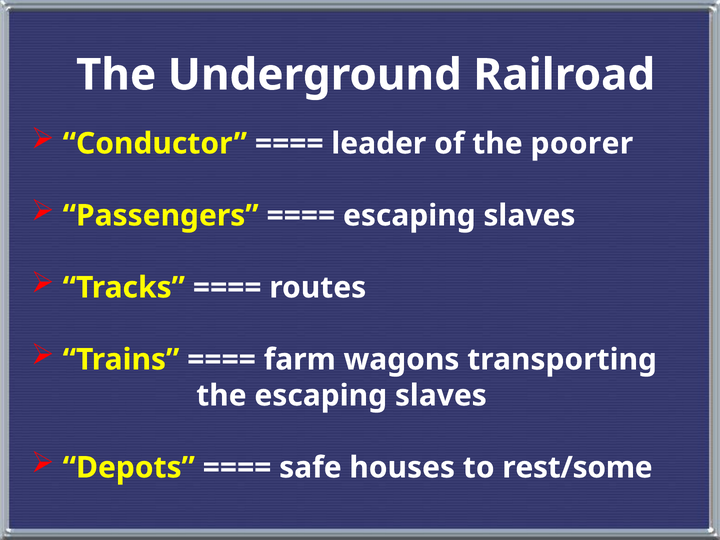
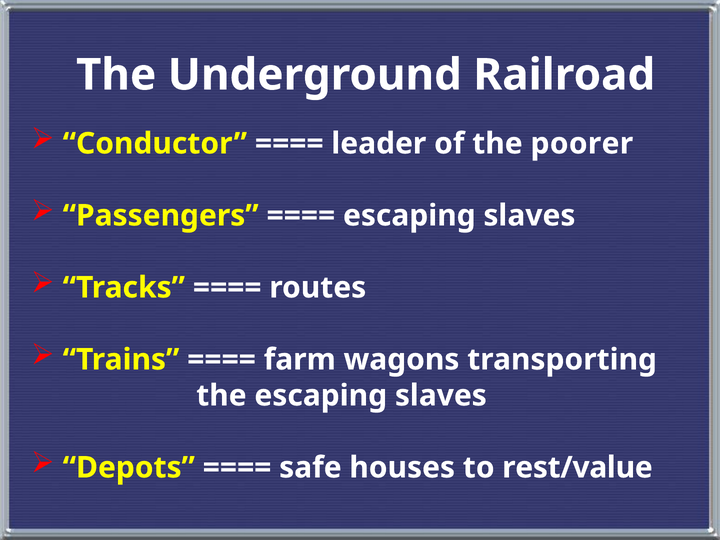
rest/some: rest/some -> rest/value (577, 468)
